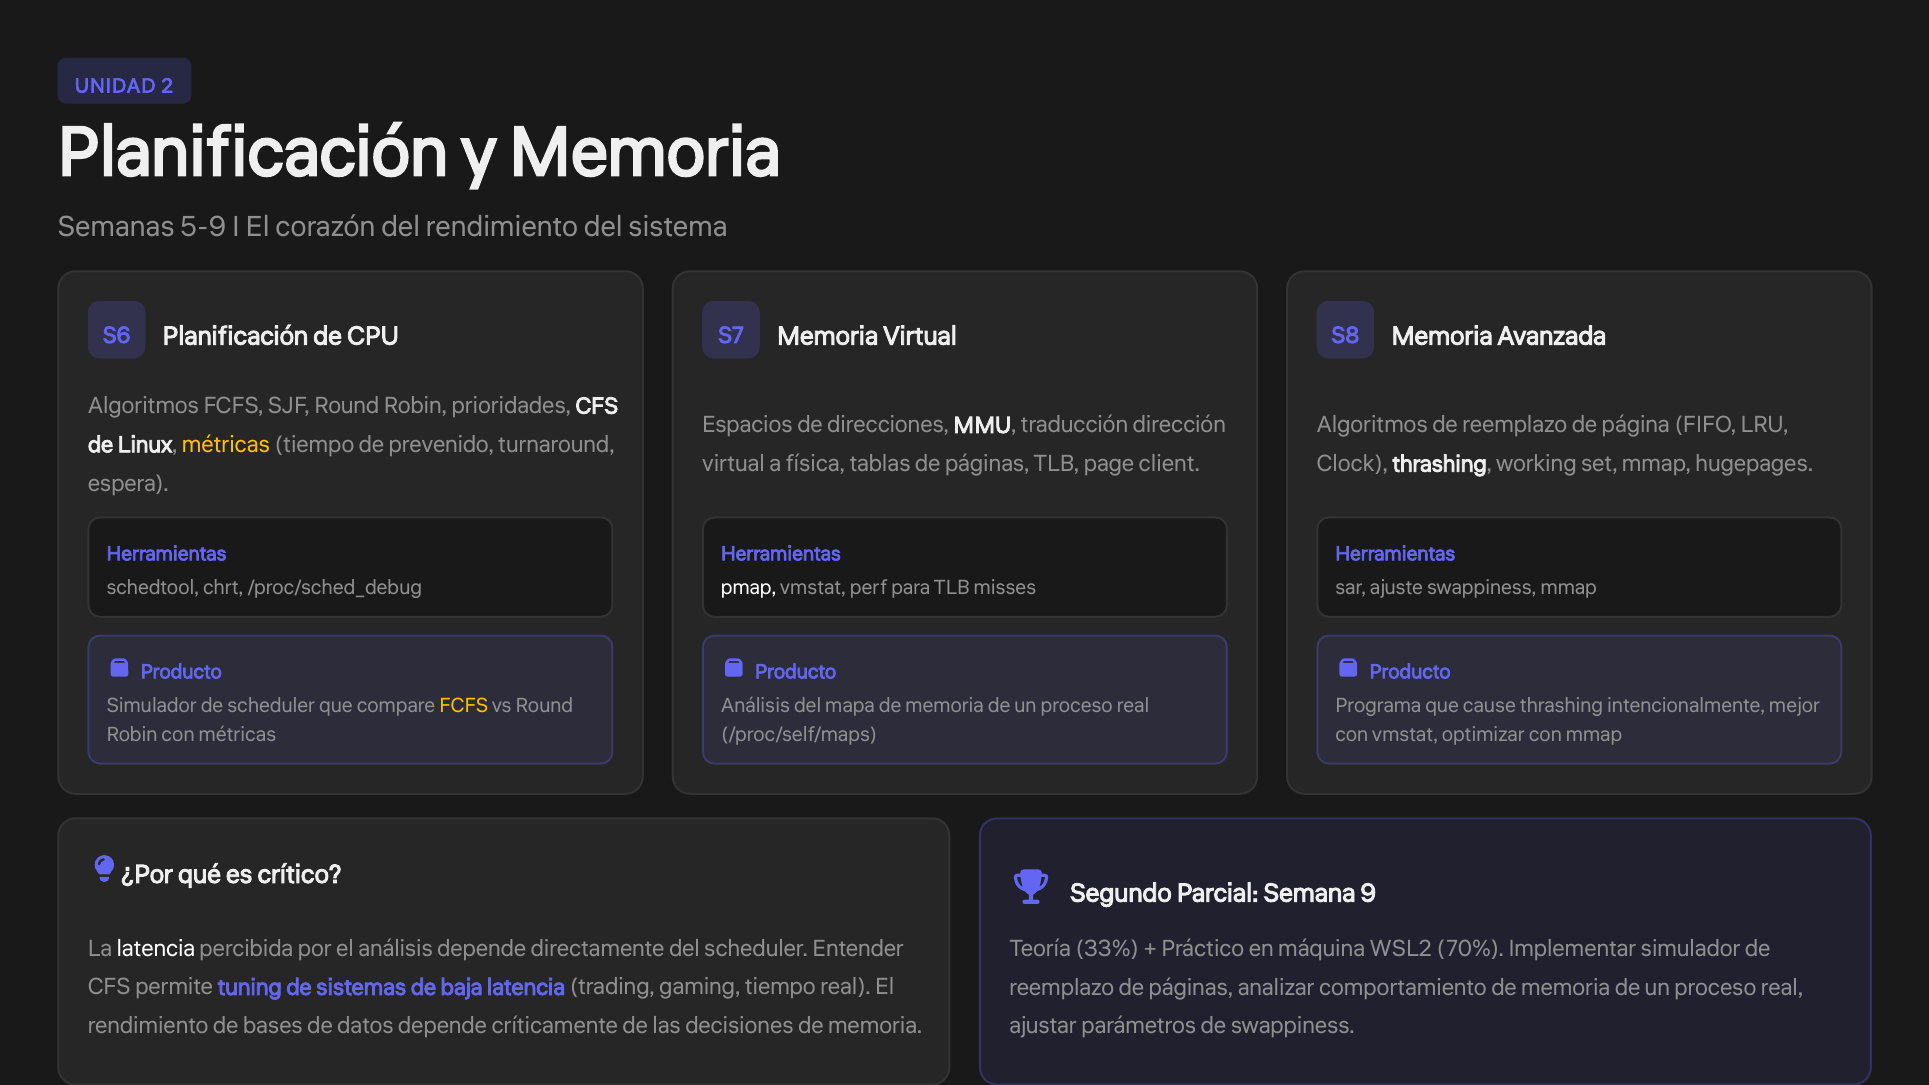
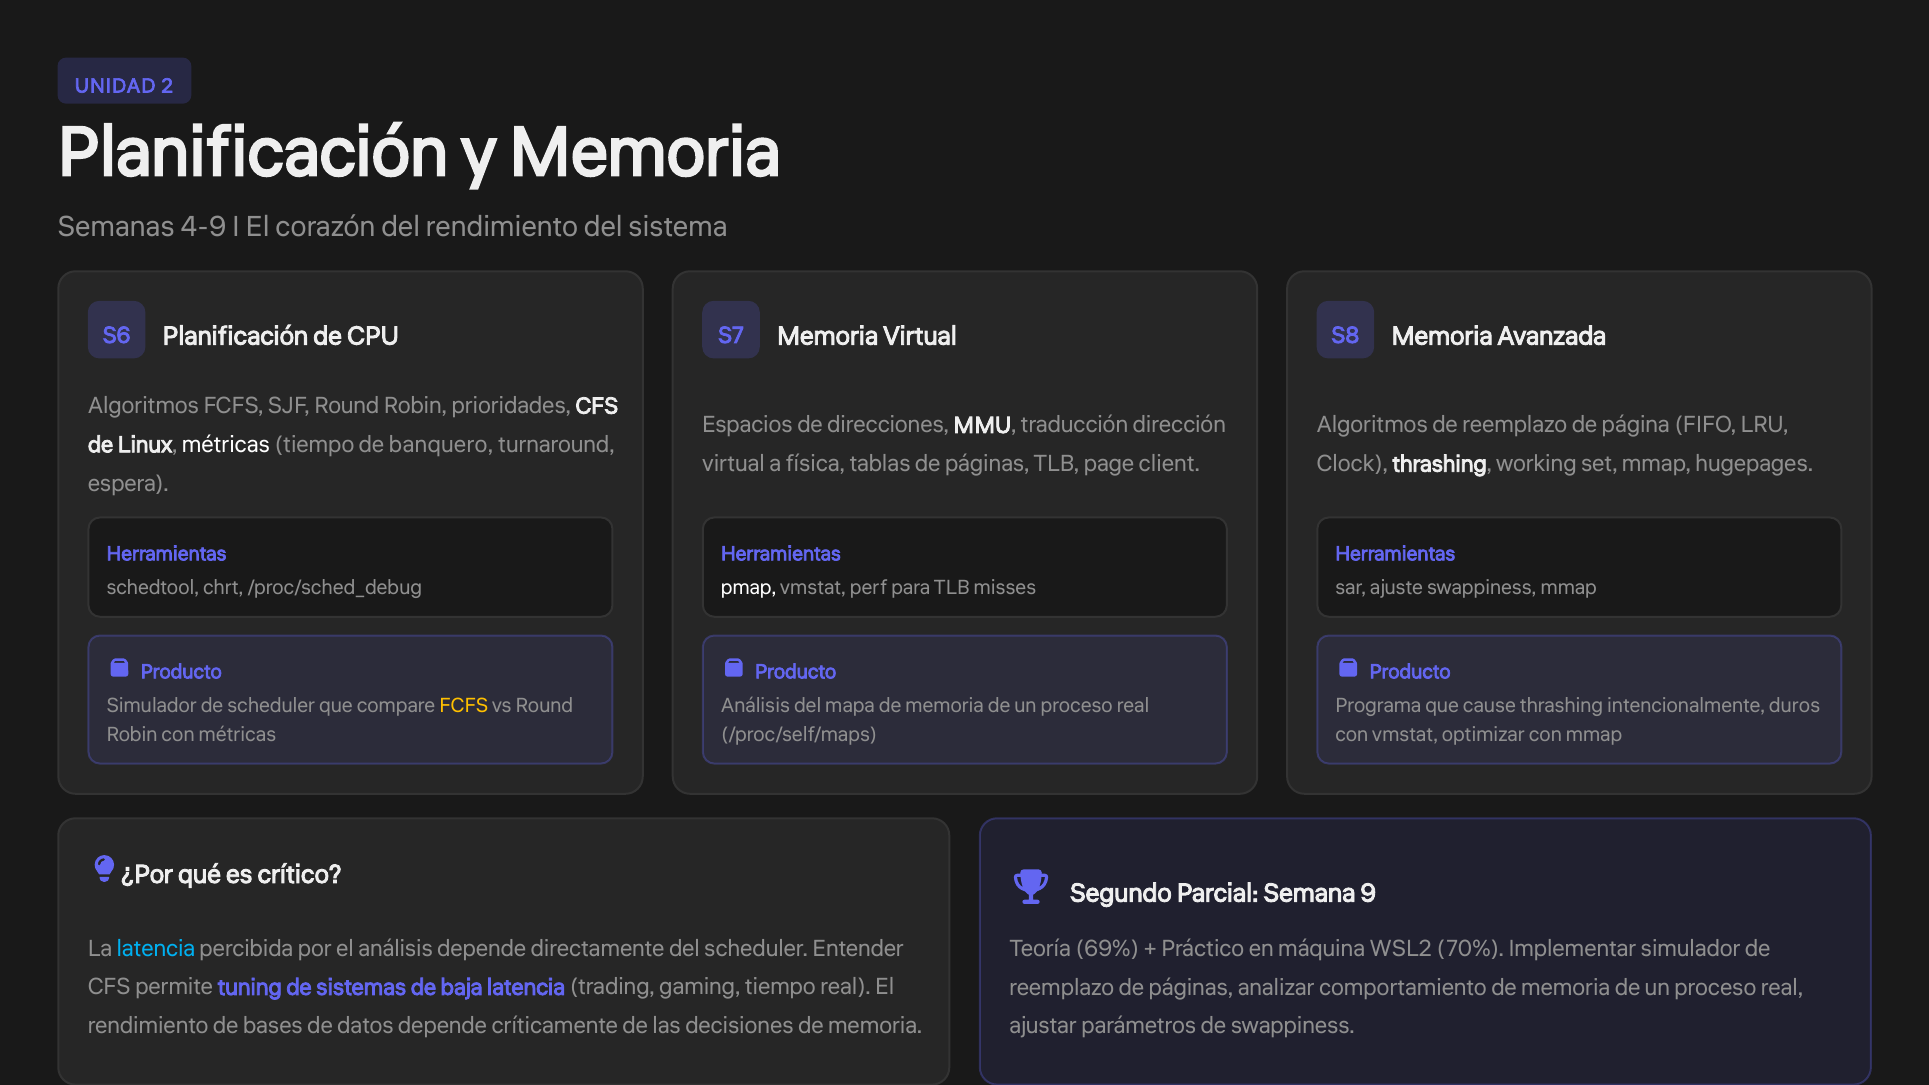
5-9: 5-9 -> 4-9 (203, 227)
métricas colour: yellow -> white (226, 445)
prevenido: prevenido -> banquero (441, 445)
mejor: mejor -> duros (1795, 706)
latencia colour: white -> light blue (156, 949)
33%: 33% -> 69% (1107, 949)
